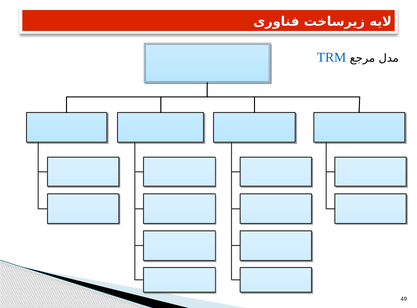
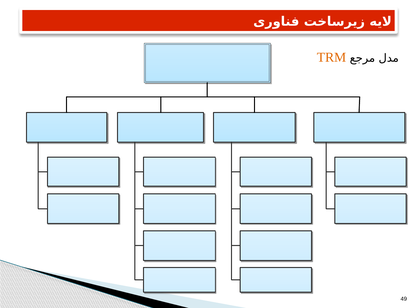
TRM colour: blue -> orange (332, 57)
